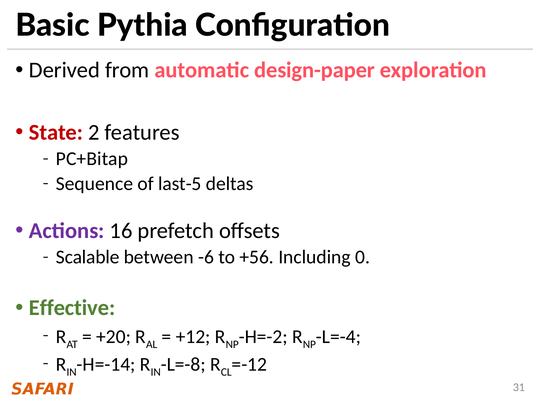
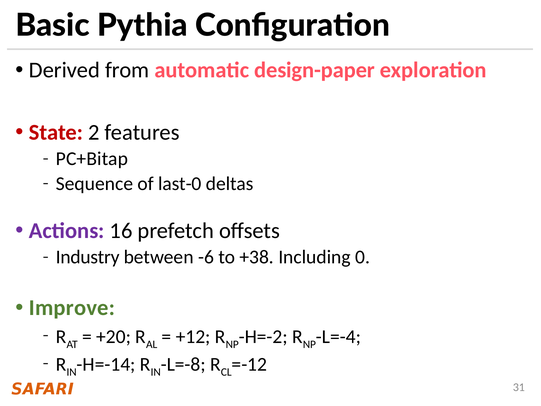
last-5: last-5 -> last-0 (180, 184)
Scalable: Scalable -> Industry (88, 257)
+56: +56 -> +38 (257, 257)
Effective: Effective -> Improve (72, 308)
